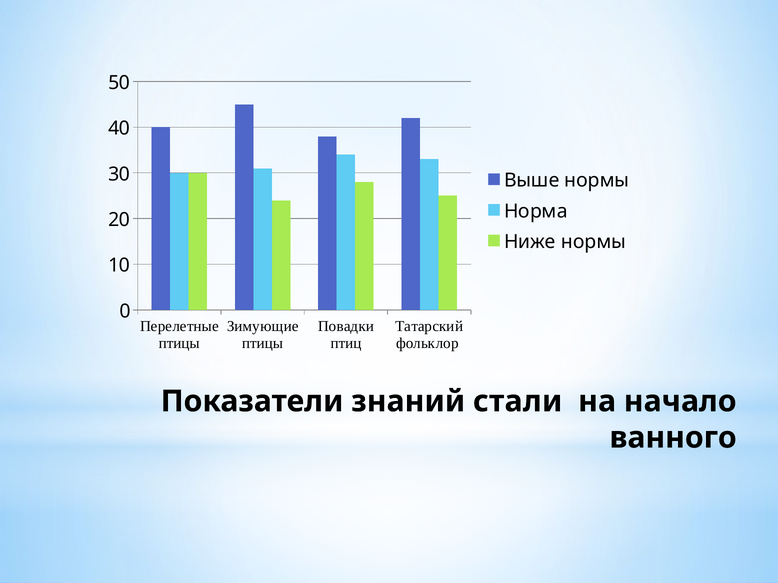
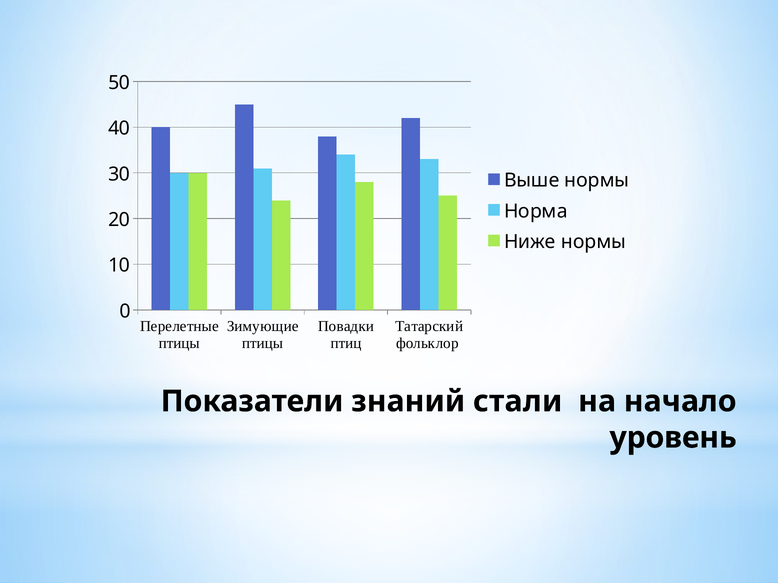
ванного: ванного -> уровень (673, 438)
